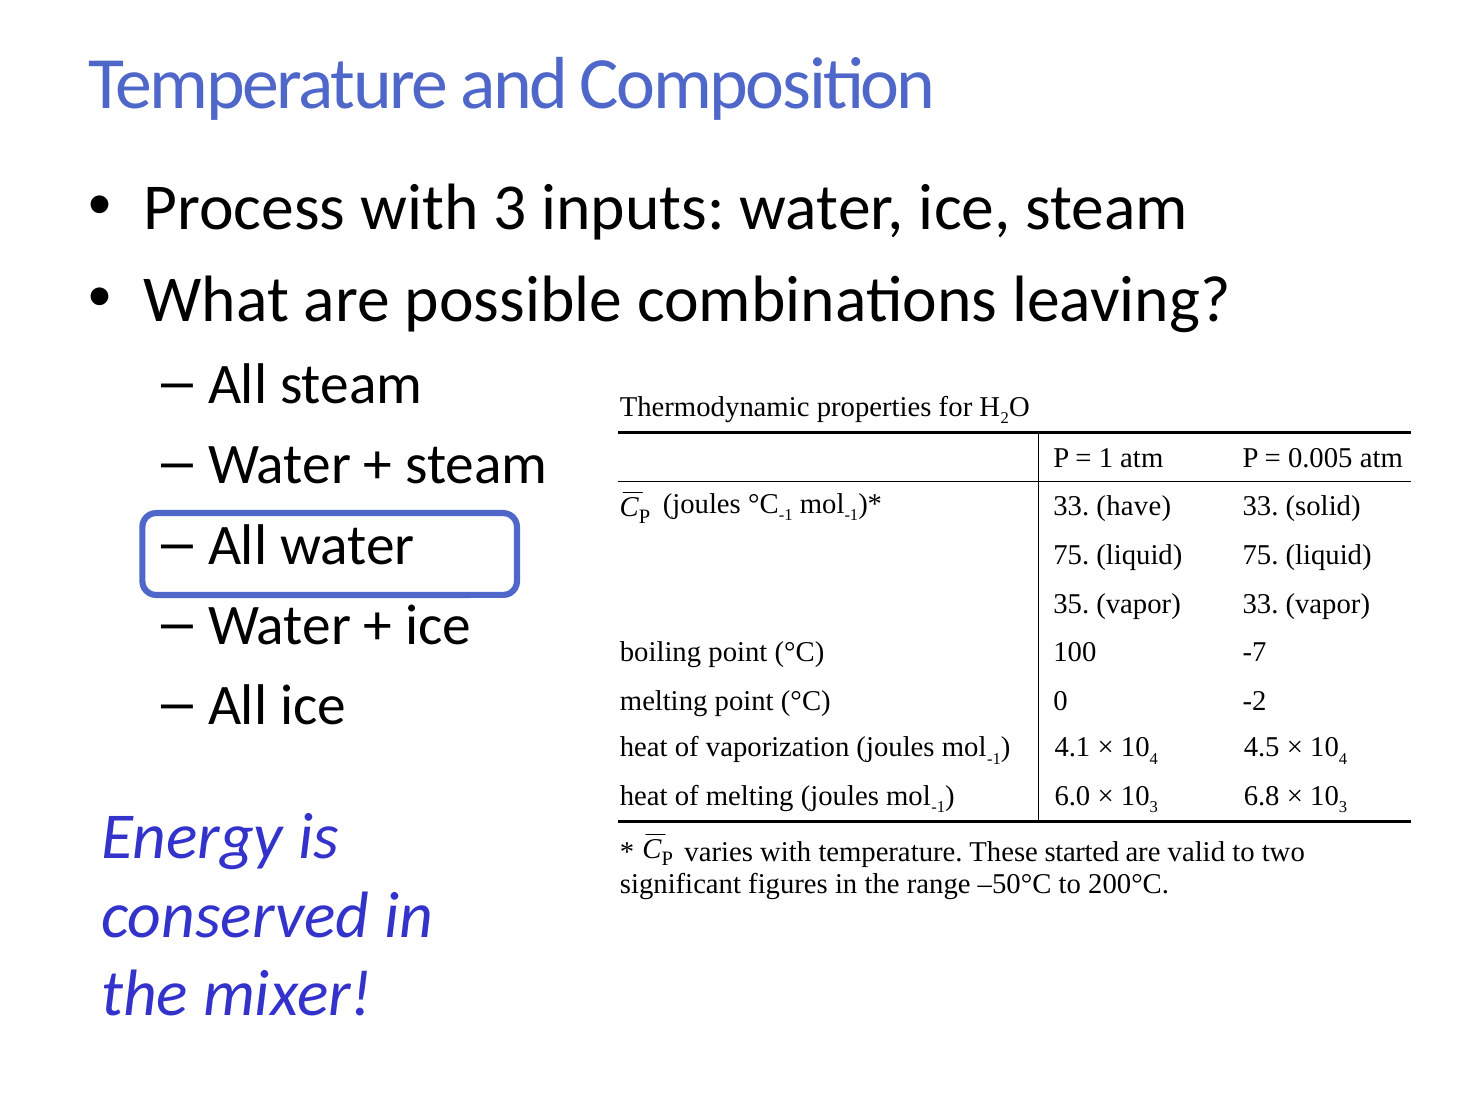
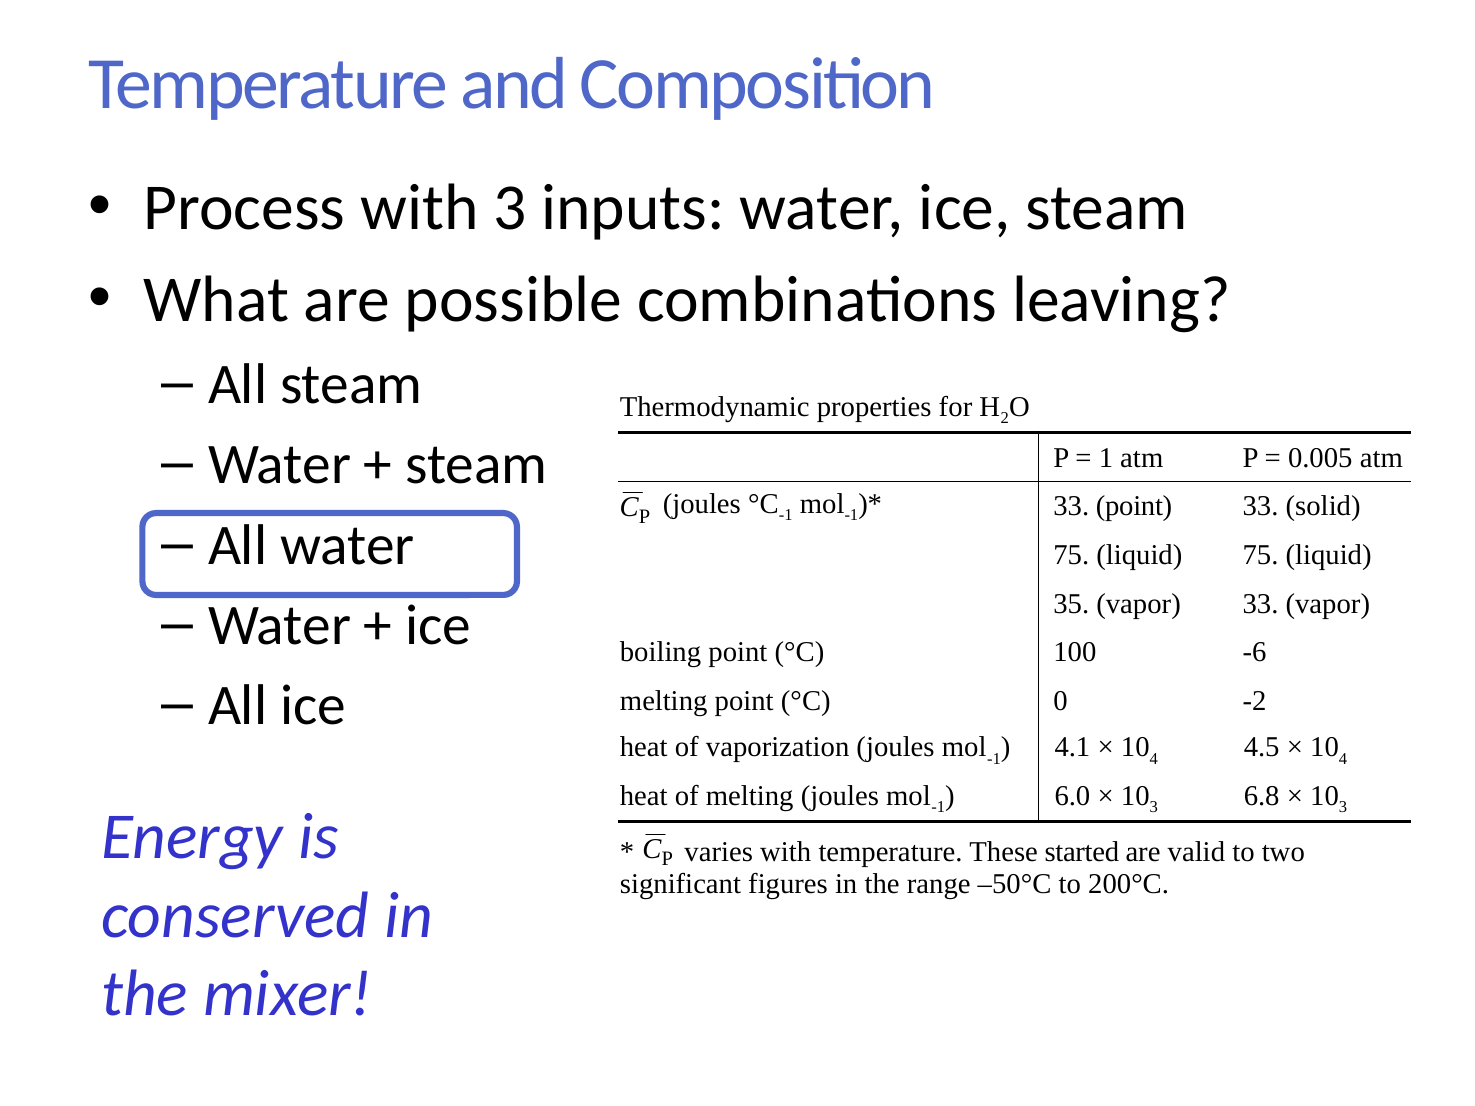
33 have: have -> point (1134, 506)
-7: -7 -> -6 (1255, 652)
